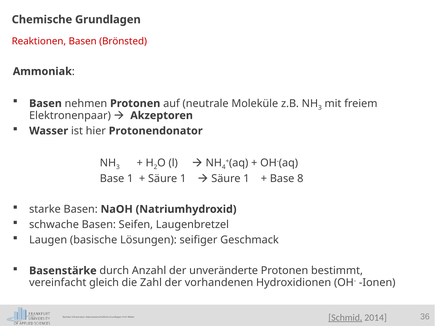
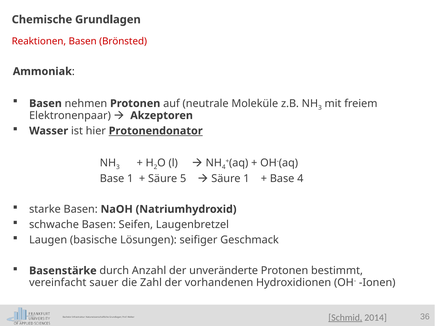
Protonendonator underline: none -> present (156, 131)
1: 1 -> 5 (183, 179)
Base 8: 8 -> 4 (300, 179)
gleich: gleich -> sauer (104, 283)
